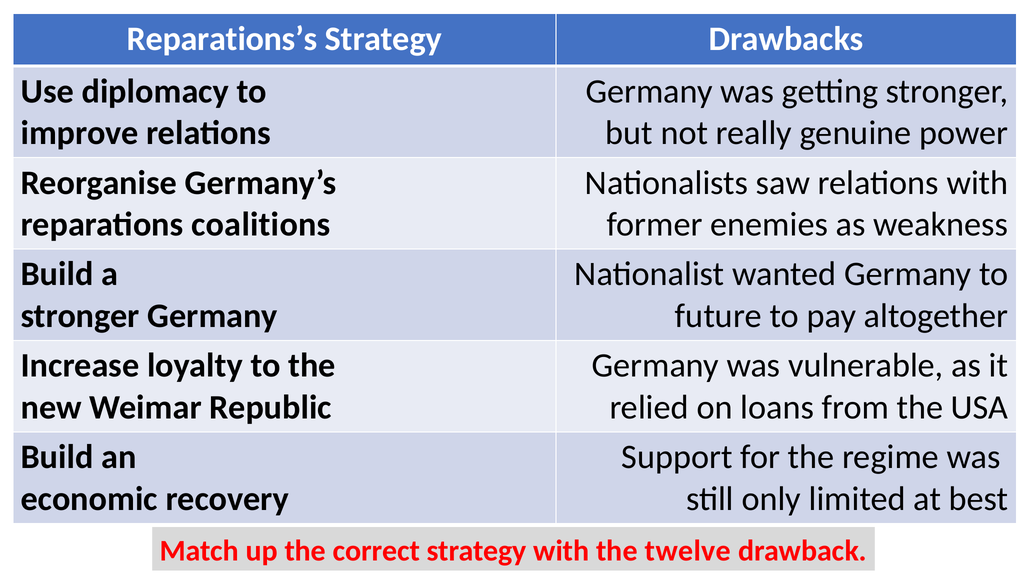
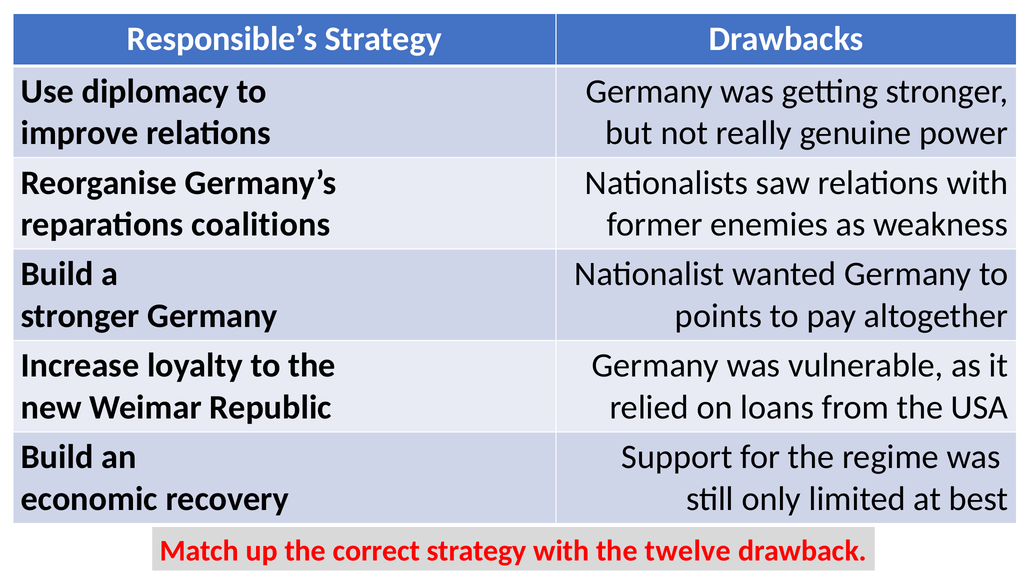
Reparations’s: Reparations’s -> Responsible’s (222, 39)
future: future -> points (718, 316)
